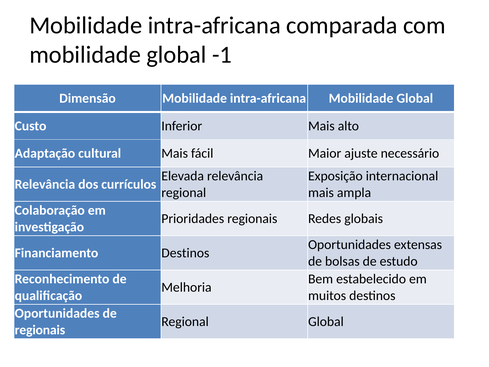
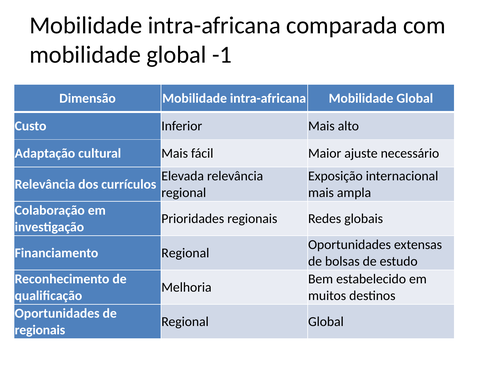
Financiamento Destinos: Destinos -> Regional (185, 253)
